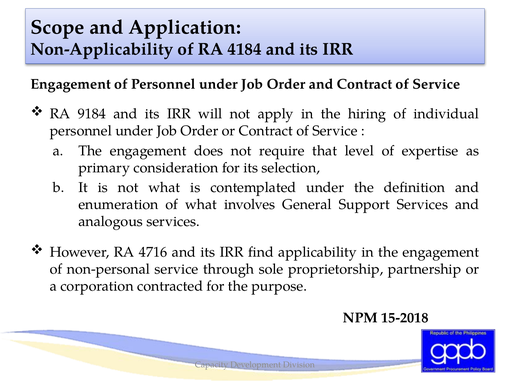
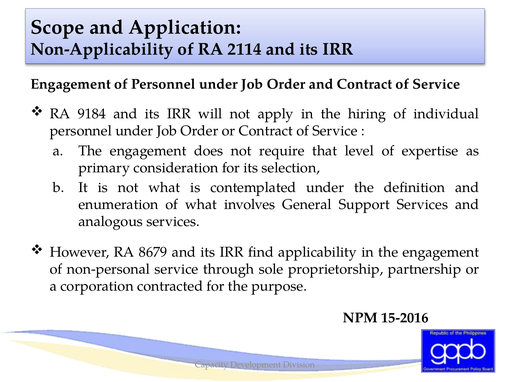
4184: 4184 -> 2114 (245, 49)
4716: 4716 -> 8679 (153, 253)
15-2018: 15-2018 -> 15-2016 (405, 318)
